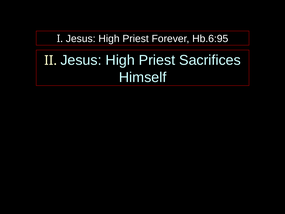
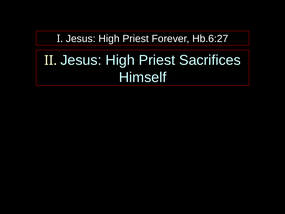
Hb.6:95: Hb.6:95 -> Hb.6:27 (210, 39)
